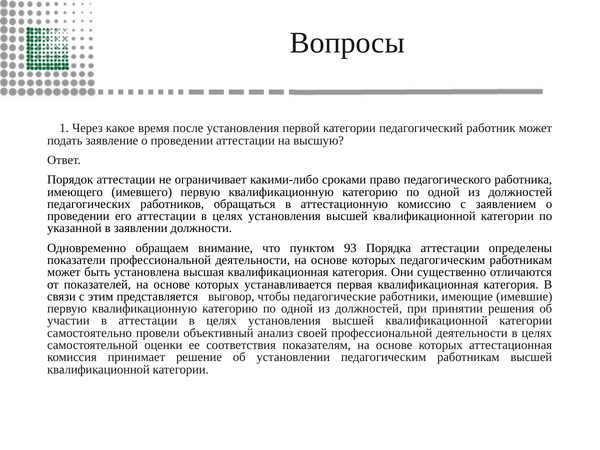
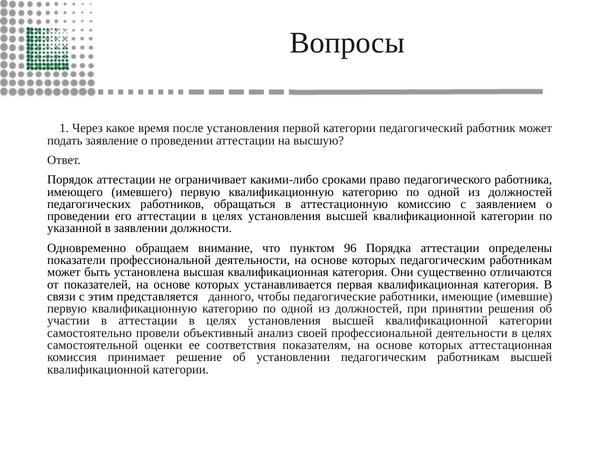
93: 93 -> 96 (350, 248)
выговор: выговор -> данного (231, 297)
